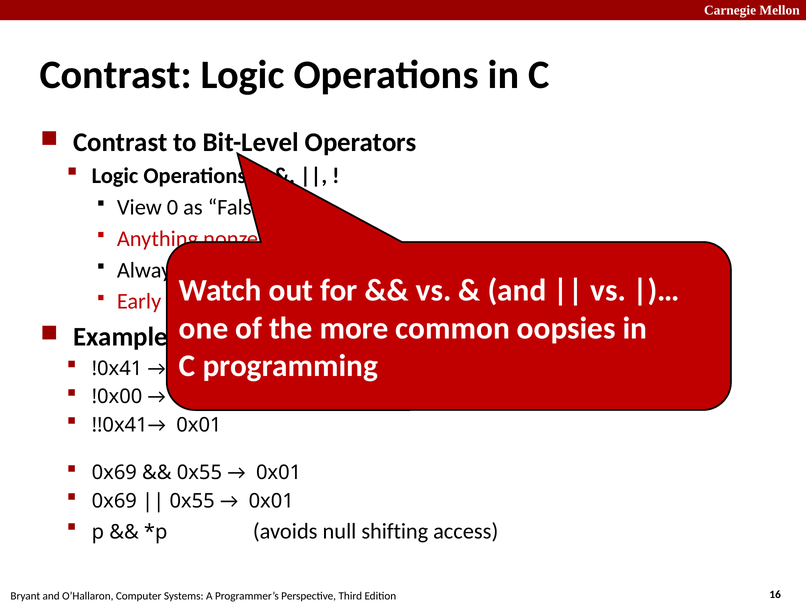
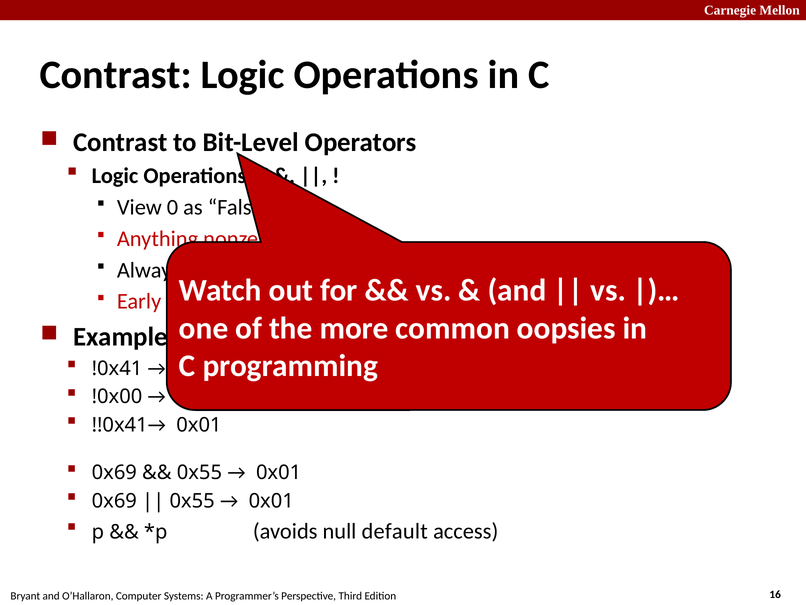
shifting: shifting -> default (395, 531)
